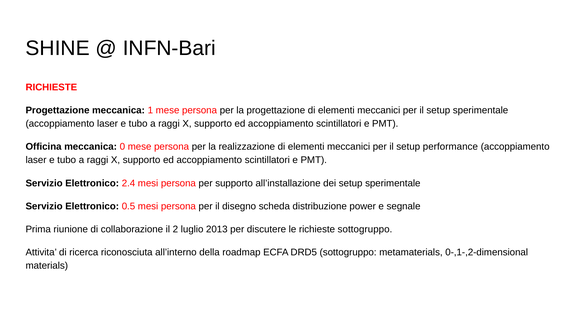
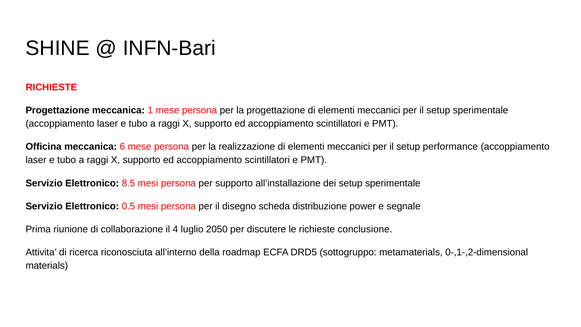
0: 0 -> 6 (122, 147)
2.4: 2.4 -> 8.5 (128, 183)
2: 2 -> 4 (175, 229)
2013: 2013 -> 2050 (217, 229)
richieste sottogruppo: sottogruppo -> conclusione (365, 229)
